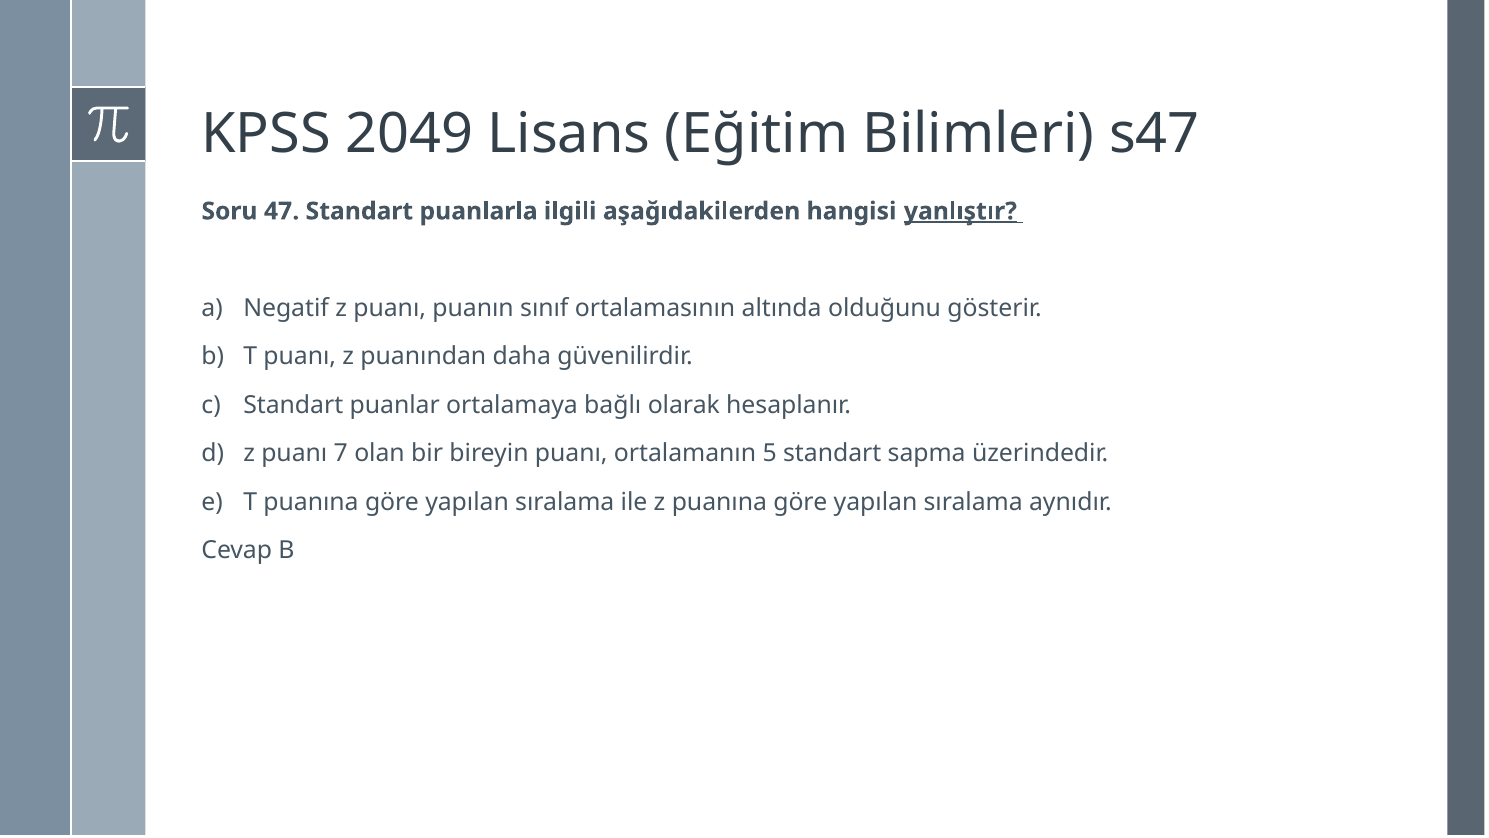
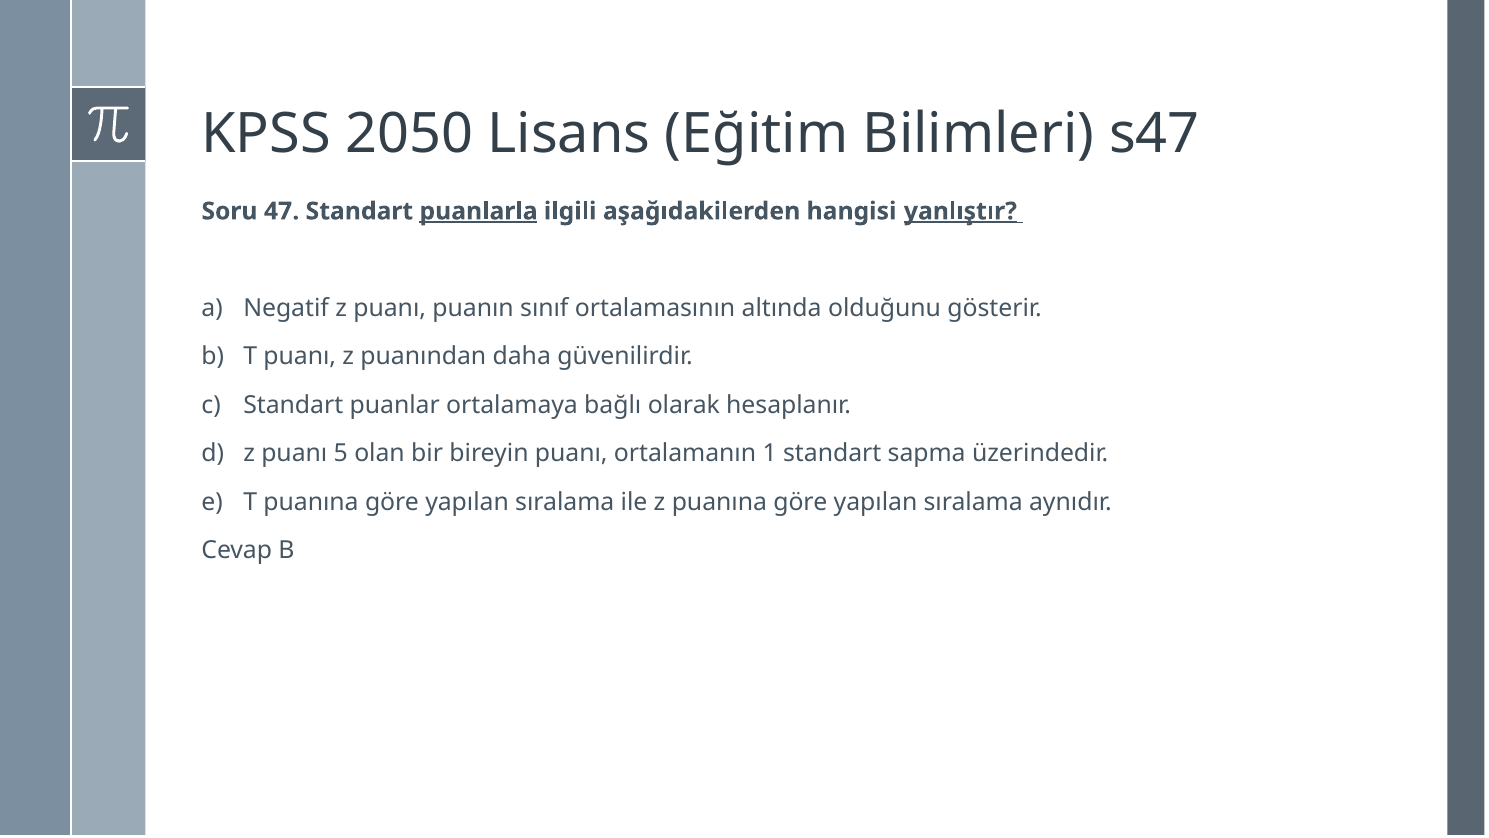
2049: 2049 -> 2050 (409, 134)
puanlarla underline: none -> present (478, 211)
7: 7 -> 5 (341, 453)
5: 5 -> 1 (770, 453)
